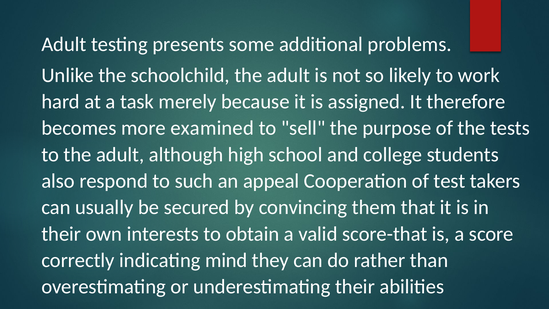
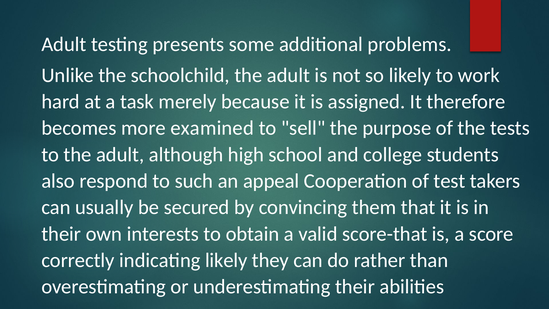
indicating mind: mind -> likely (226, 260)
